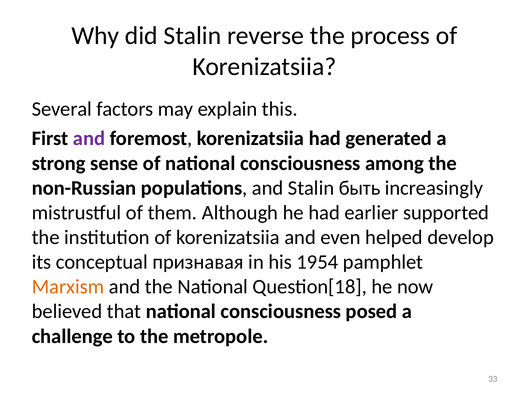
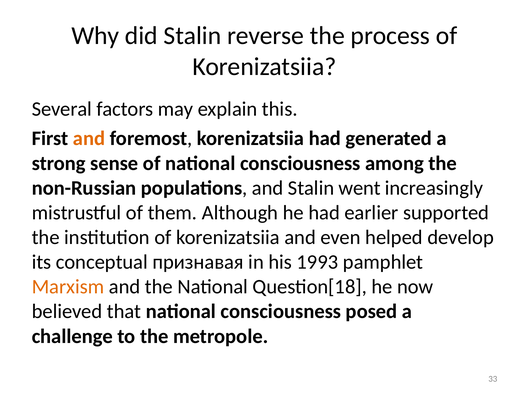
and colour: purple -> orange (89, 138)
быть: быть -> went (360, 188)
1954: 1954 -> 1993 (317, 262)
